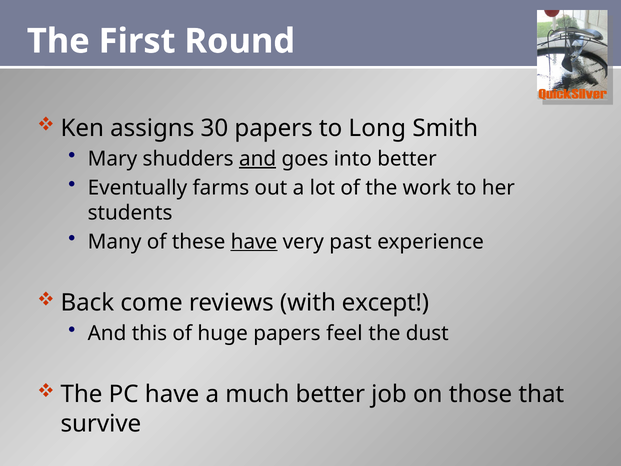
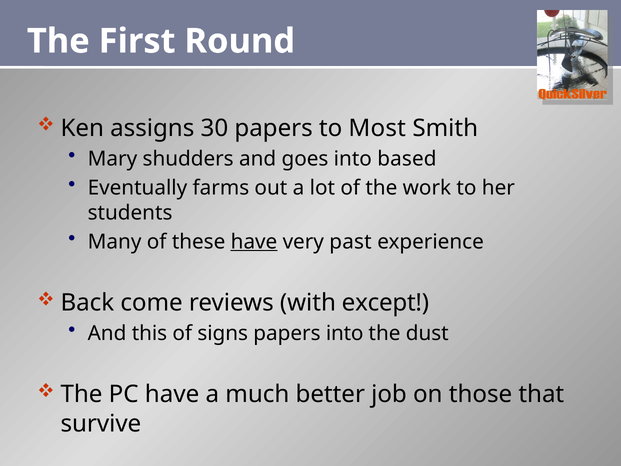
Long: Long -> Most (377, 128)
and underline: present -> none (258, 159)
into better: better -> based (407, 159)
huge: huge -> signs (223, 333)
papers feel: feel -> into (345, 333)
